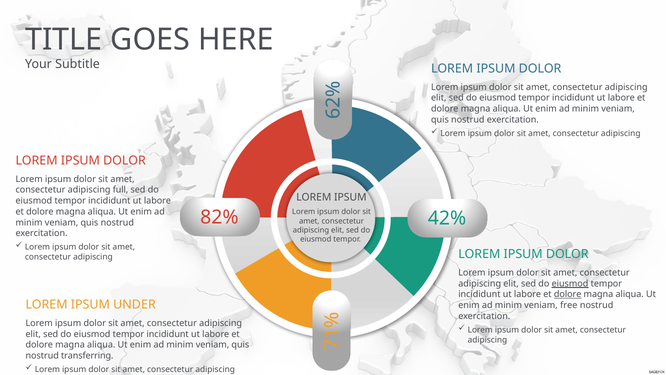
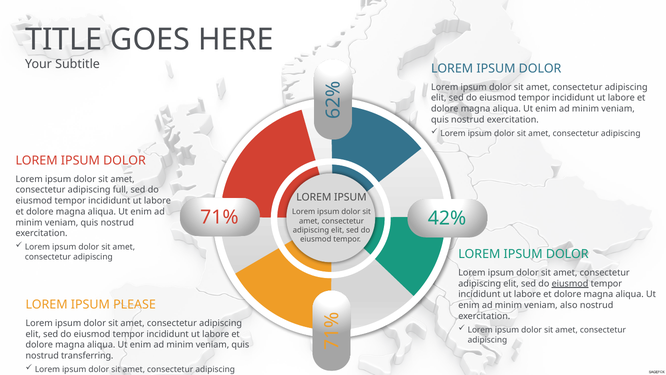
82%: 82% -> 71% (219, 217)
dolore underline: present -> none (568, 294)
UNDER: UNDER -> PLEASE (135, 305)
free: free -> also (569, 305)
